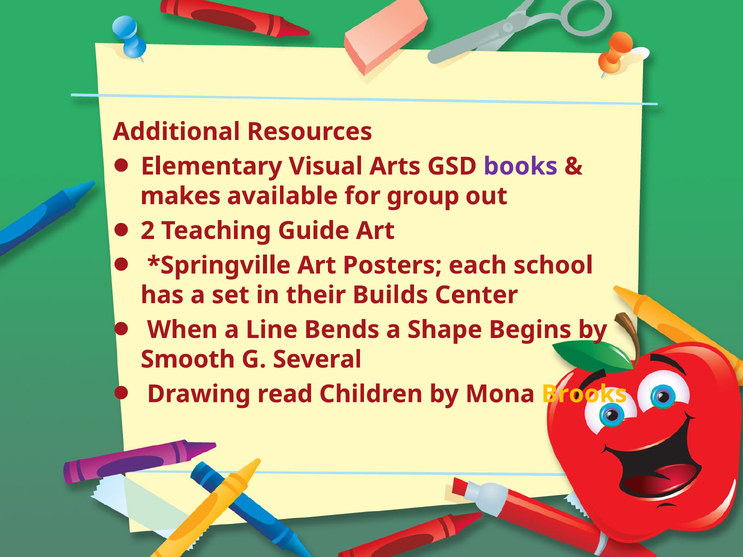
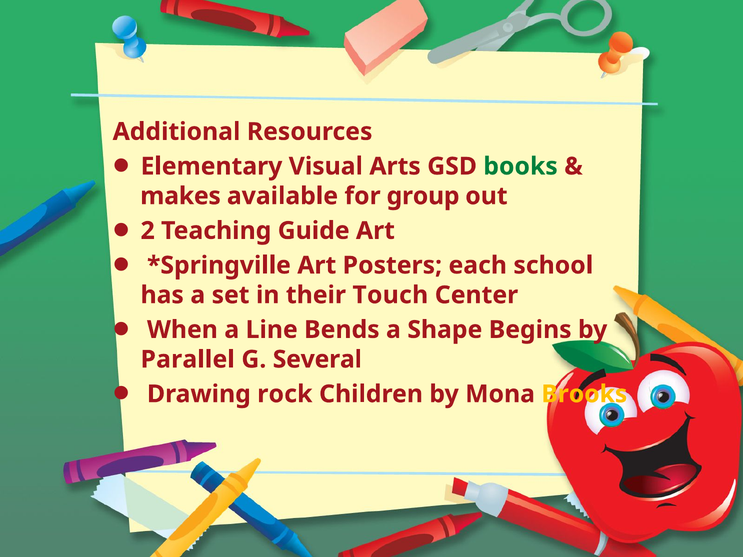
books colour: purple -> green (521, 166)
Builds: Builds -> Touch (390, 295)
Smooth: Smooth -> Parallel (188, 360)
read: read -> rock (285, 394)
